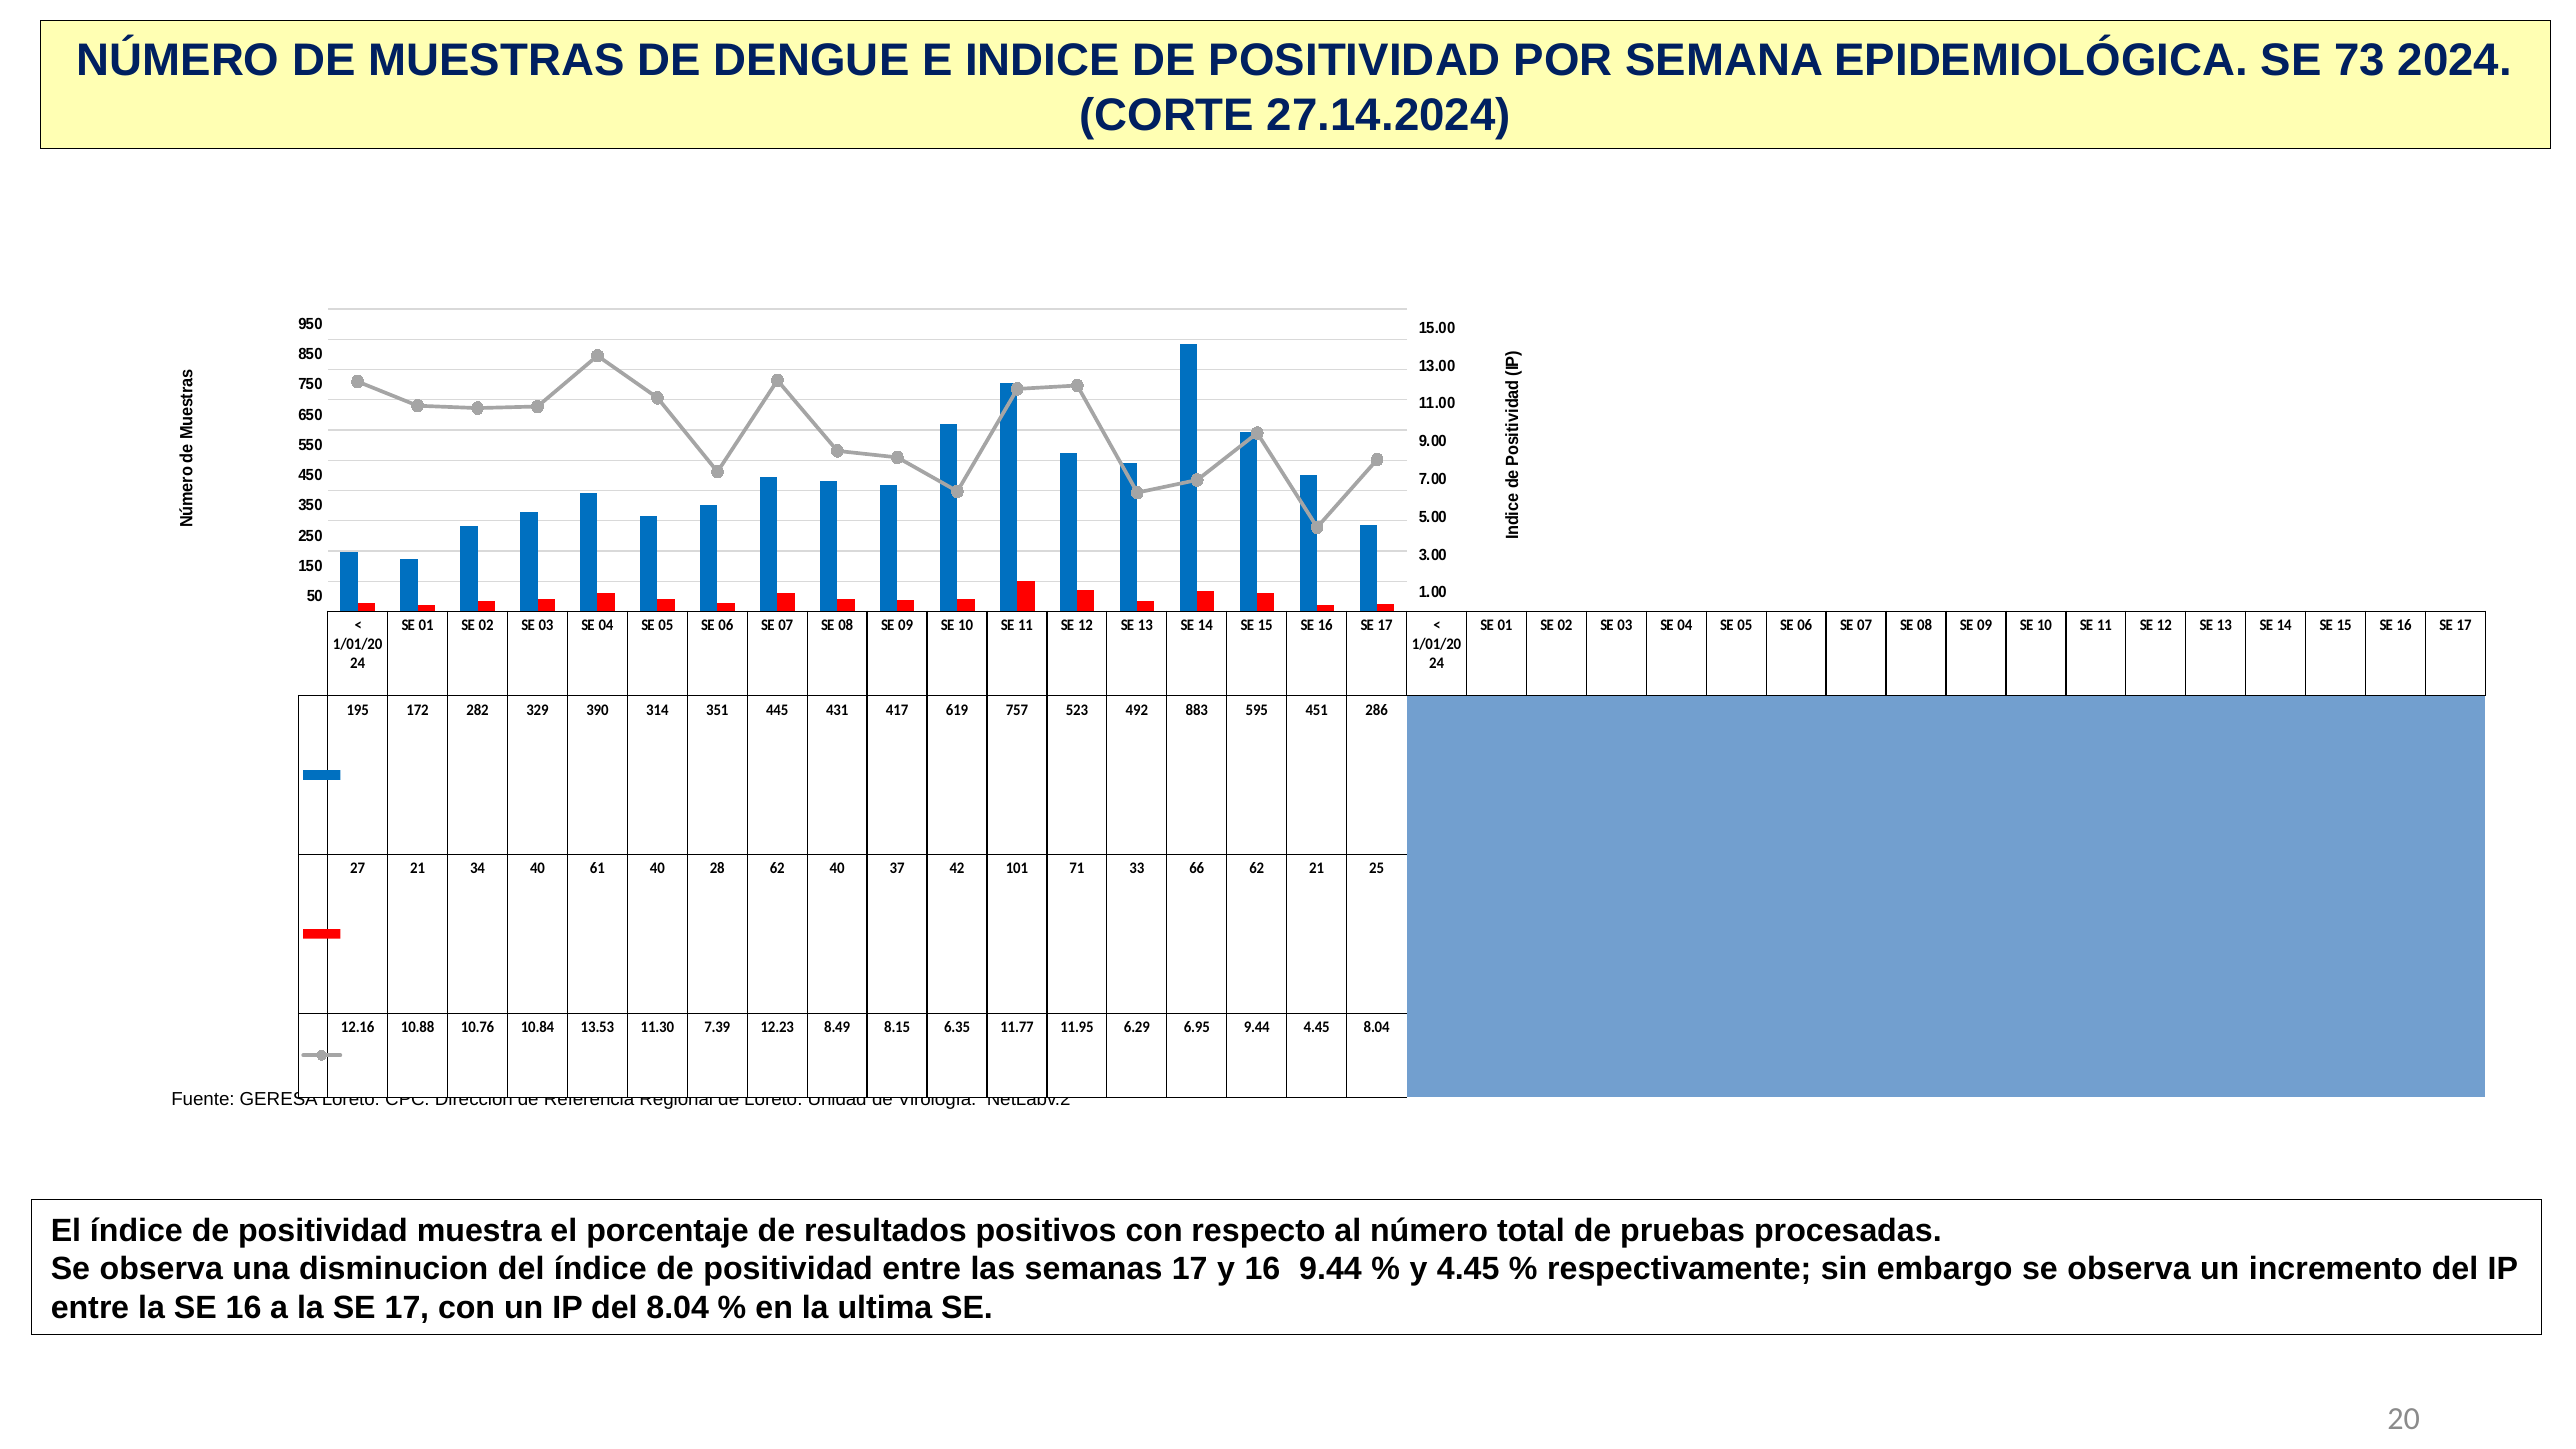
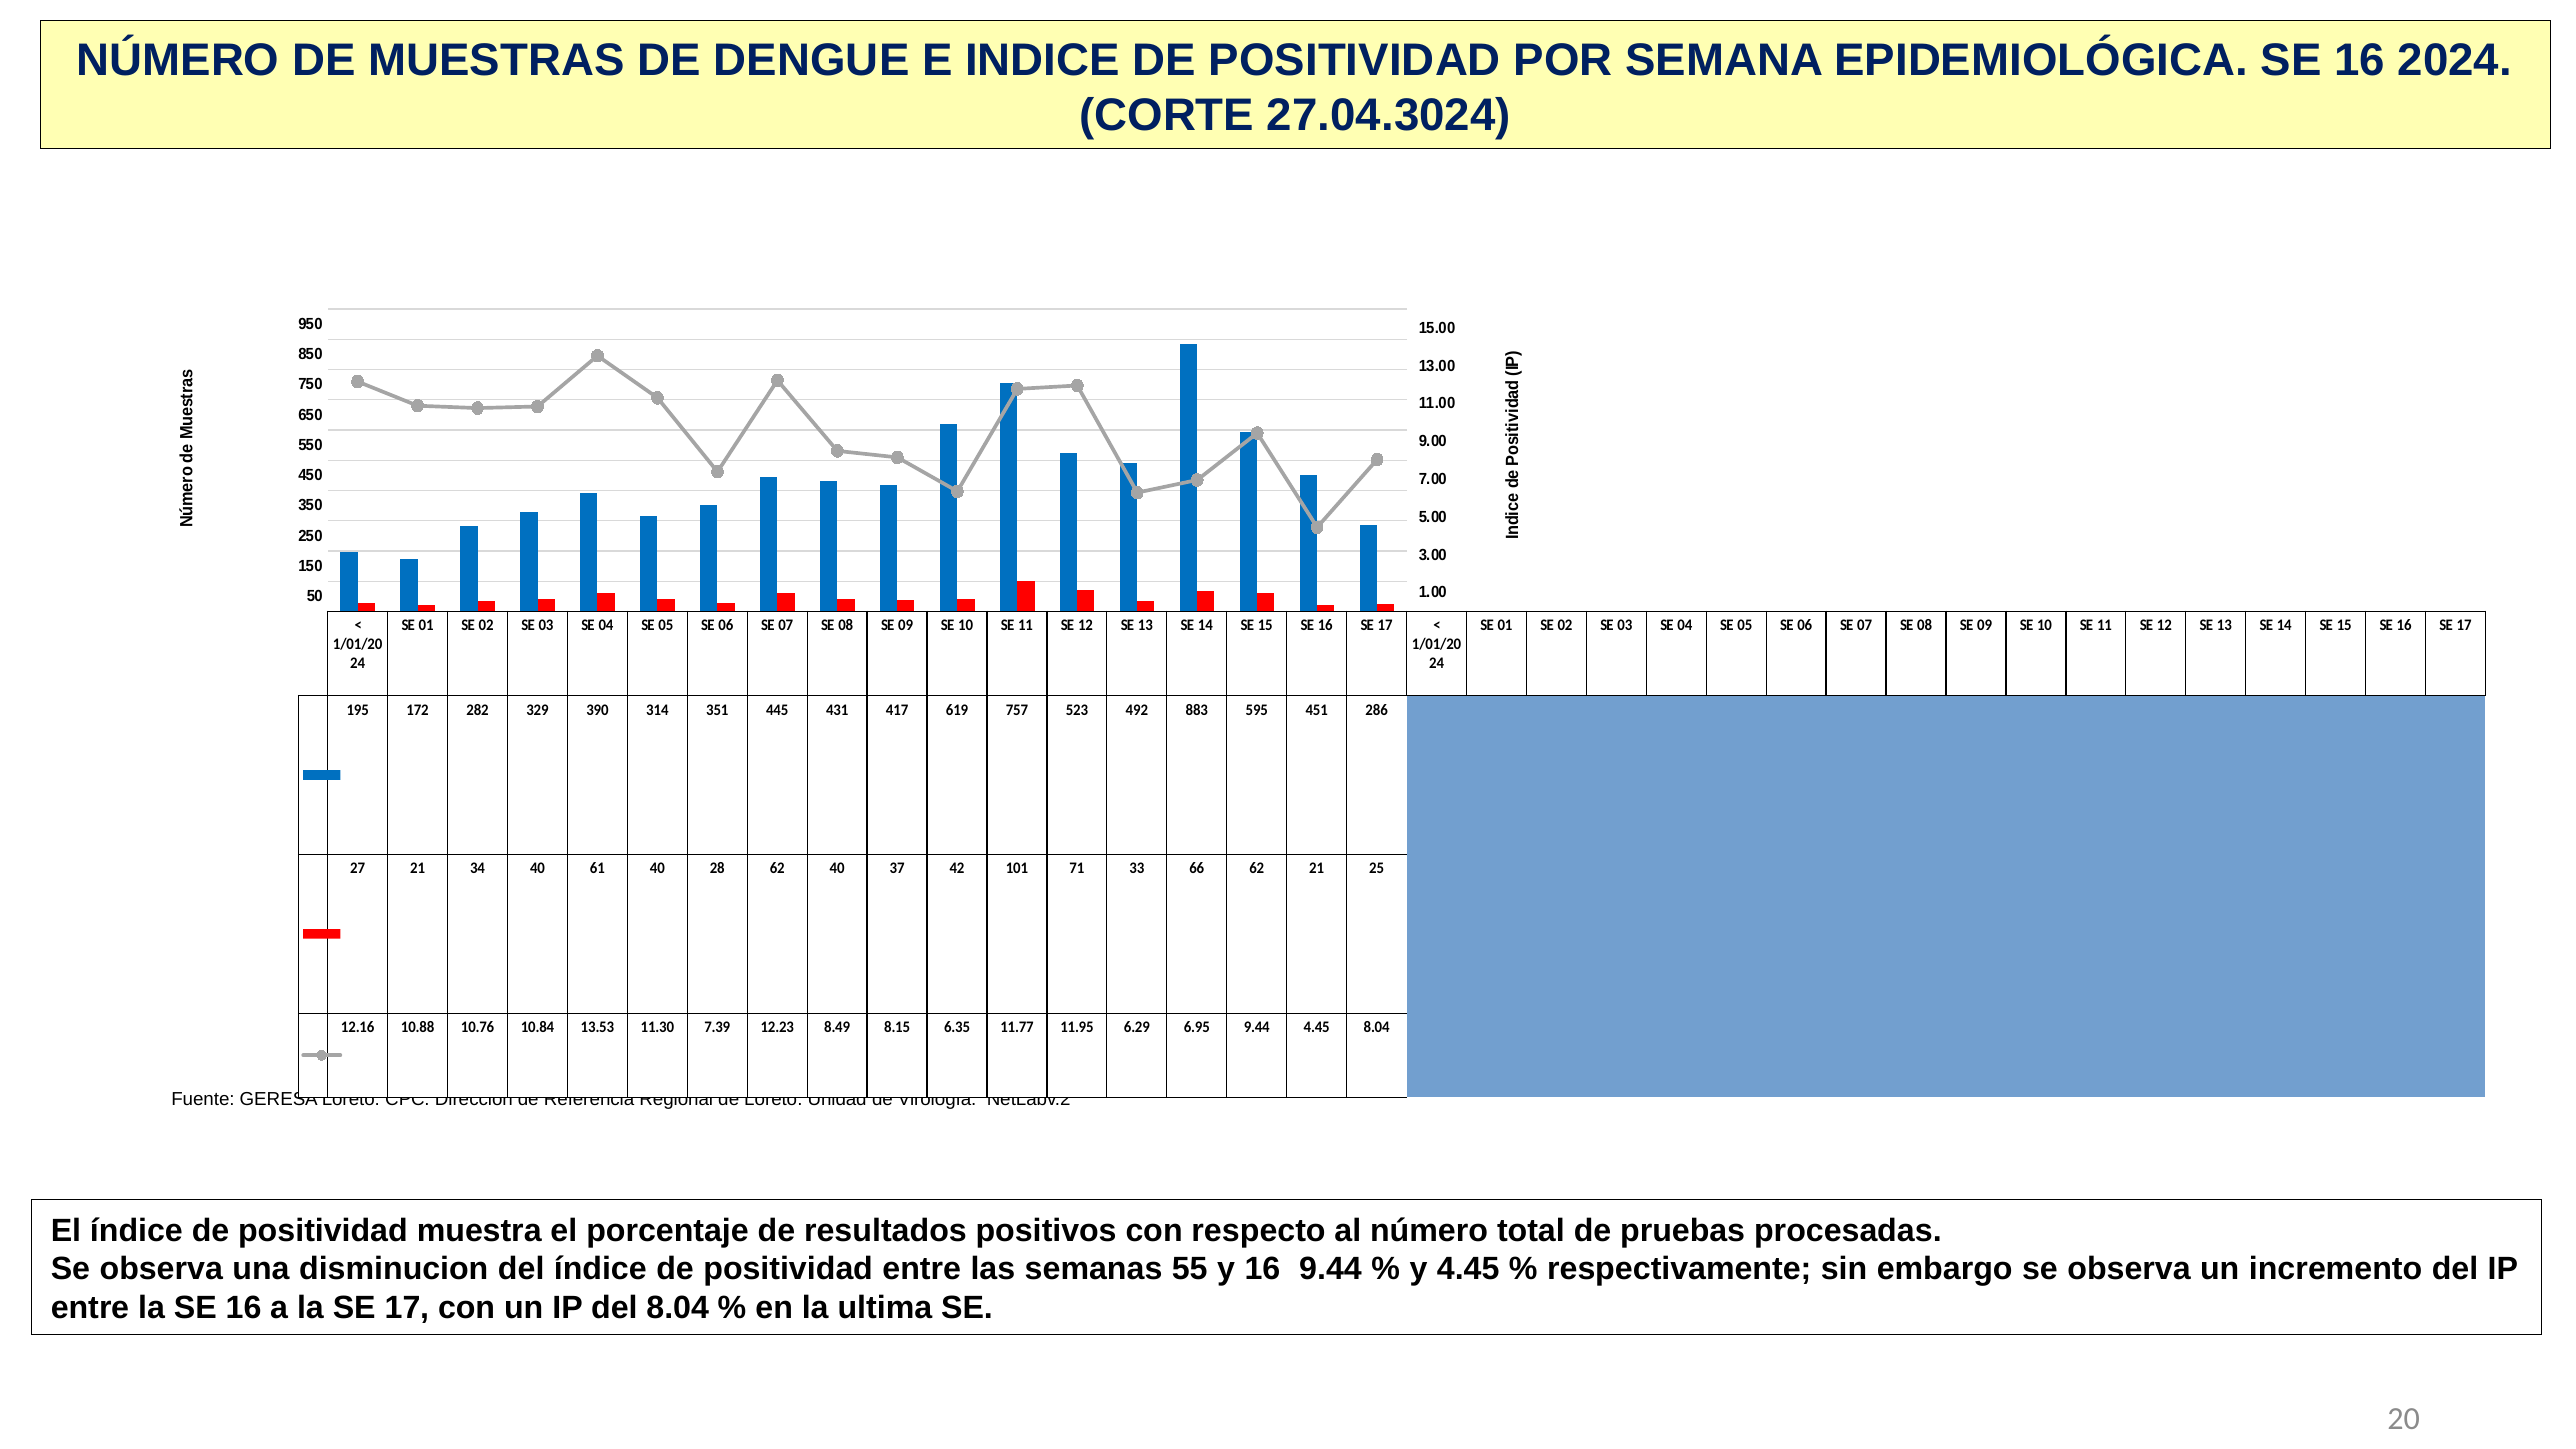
EPIDEMIOLÓGICA SE 73: 73 -> 16 (2360, 60)
27.14.2024: 27.14.2024 -> 27.04.3024 (1389, 115)
semanas 17: 17 -> 55 (1190, 1269)
